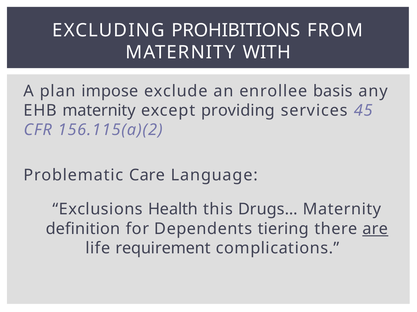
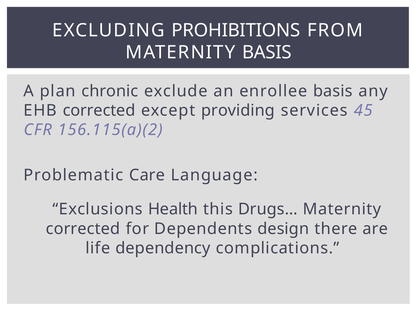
MATERNITY WITH: WITH -> BASIS (267, 53)
impose: impose -> chronic (110, 91)
EHB maternity: maternity -> corrected (99, 111)
definition: definition -> corrected (83, 229)
tiering: tiering -> design (283, 229)
are underline: present -> none (375, 229)
requirement: requirement -> dependency (163, 249)
